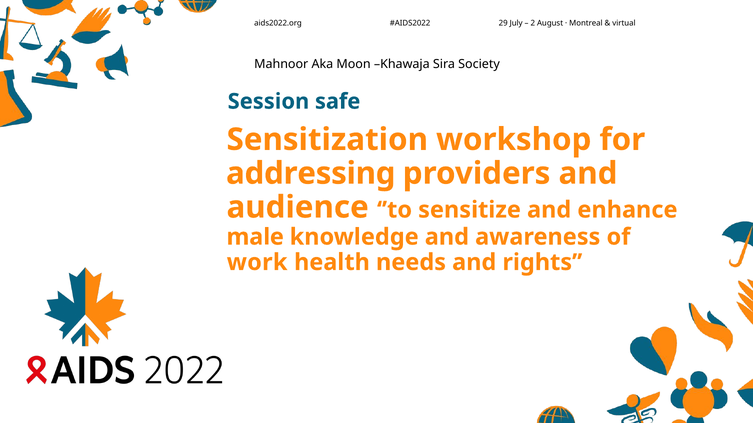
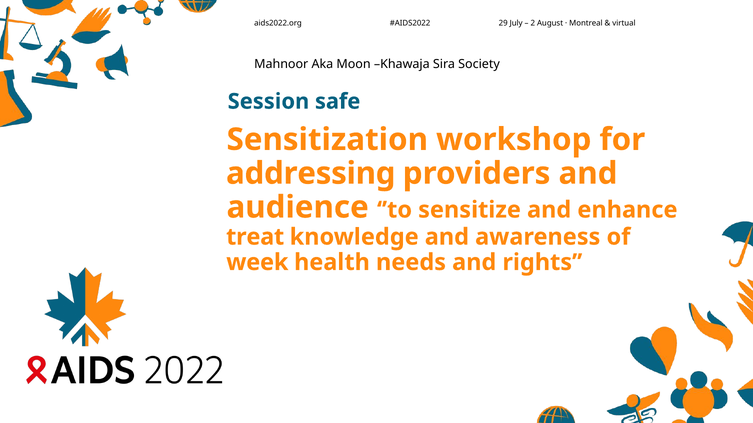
male: male -> treat (255, 237)
work: work -> week (257, 263)
